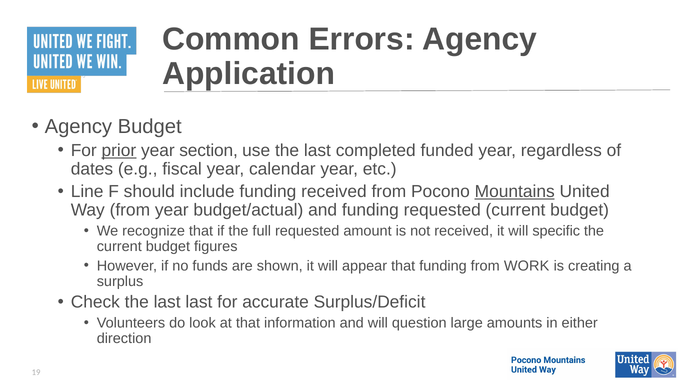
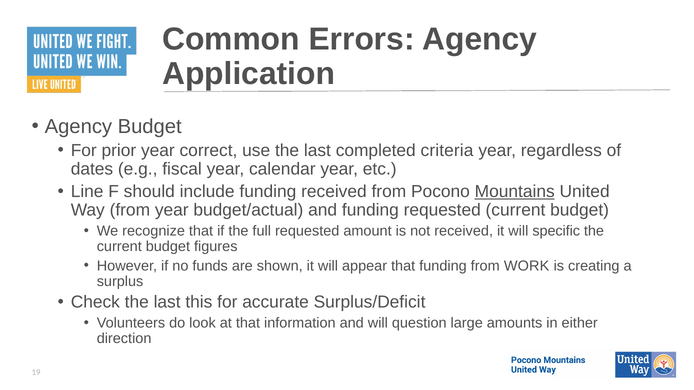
prior underline: present -> none (119, 151)
section: section -> correct (208, 151)
funded: funded -> criteria (447, 151)
last last: last -> this (199, 302)
